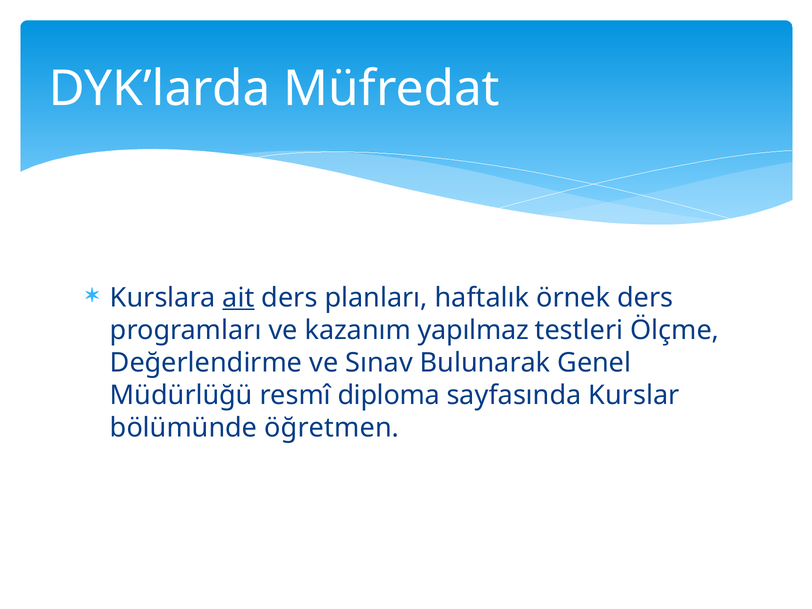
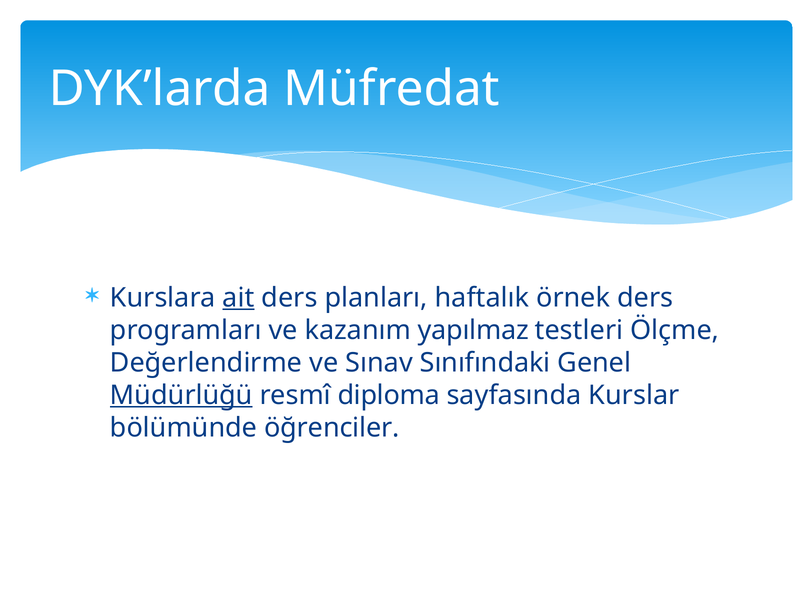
Bulunarak: Bulunarak -> Sınıfındaki (485, 363)
Müdürlüğü underline: none -> present (181, 395)
öğretmen: öğretmen -> öğrenciler (332, 428)
